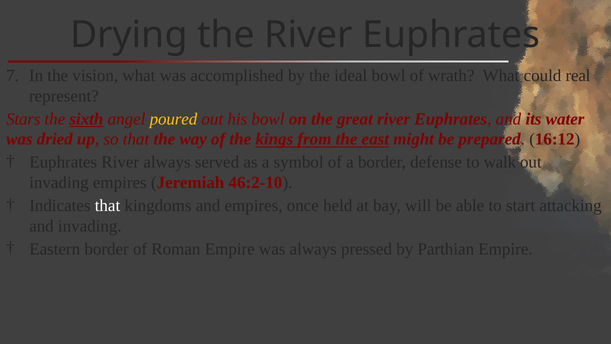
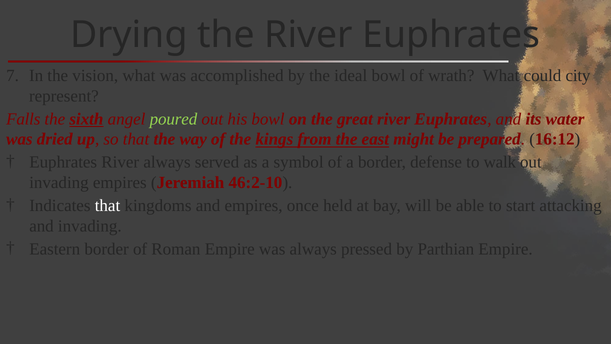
real: real -> city (578, 76)
Stars: Stars -> Falls (23, 119)
poured colour: yellow -> light green (173, 119)
